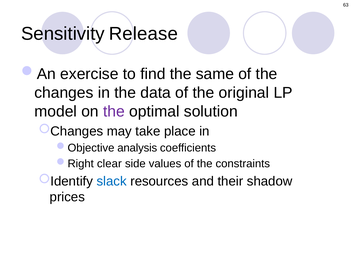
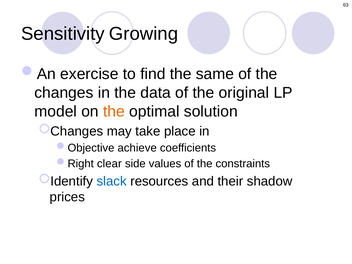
Release: Release -> Growing (144, 34)
the colour: purple -> orange (114, 111)
analysis: analysis -> achieve (137, 148)
